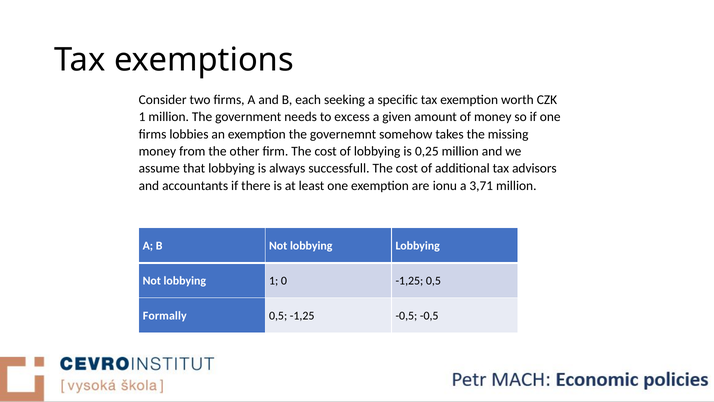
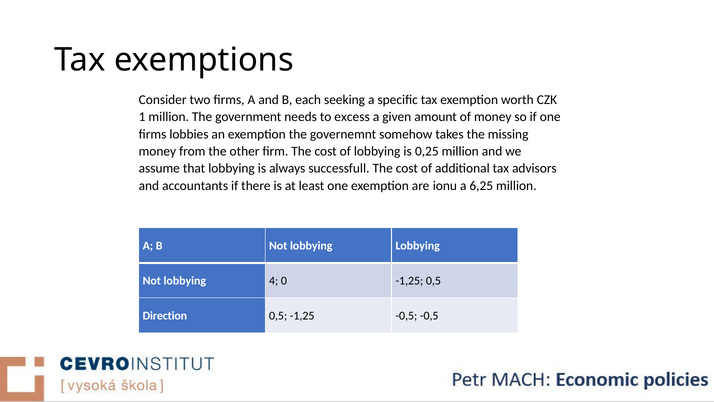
3,71: 3,71 -> 6,25 (481, 186)
lobbying 1: 1 -> 4 (274, 281)
Formally: Formally -> Direction (165, 316)
